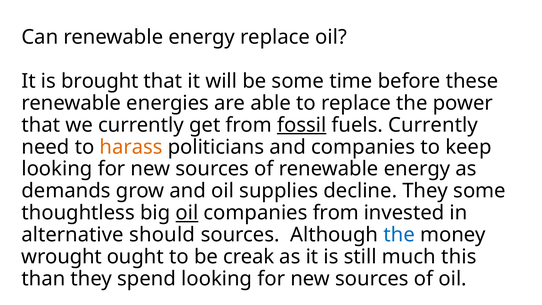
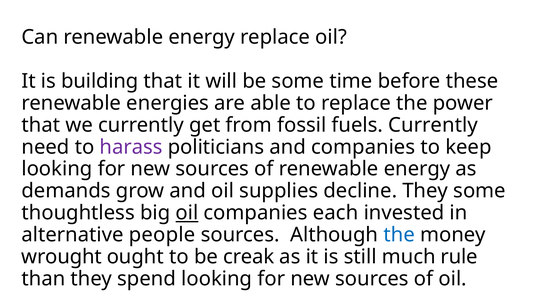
brought: brought -> building (100, 81)
fossil underline: present -> none (302, 125)
harass colour: orange -> purple (131, 147)
companies from: from -> each (336, 213)
should: should -> people (162, 235)
this: this -> rule (459, 257)
